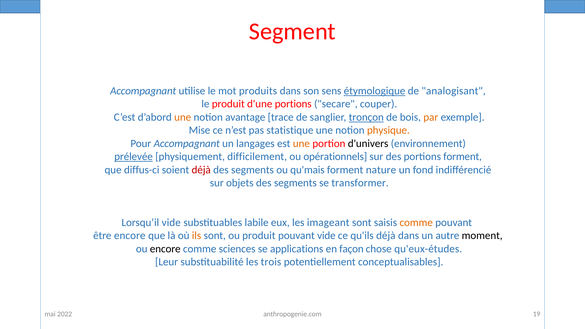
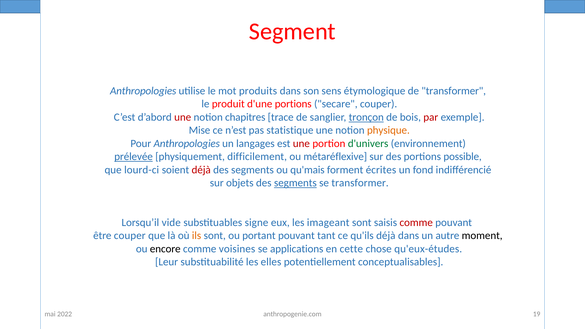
Accompagnant: Accompagnant -> Anthropologies (143, 91)
étymologique underline: present -> none (375, 91)
de analogisant: analogisant -> transformer (454, 91)
une colour: orange -> red (183, 117)
avantage: avantage -> chapitres (245, 117)
par colour: orange -> red (431, 117)
Pour Accompagnant: Accompagnant -> Anthropologies (187, 144)
une colour: orange -> red (301, 144)
d'univers colour: black -> green (368, 144)
opérationnels: opérationnels -> métaréflexive (335, 157)
portions forment: forment -> possible (463, 157)
diffus-ci: diffus-ci -> lourd-ci (142, 170)
nature: nature -> écrites (381, 170)
segments underline: none -> present (295, 183)
labile: labile -> signe (257, 223)
comme colour: orange -> red (416, 223)
être encore: encore -> couper (130, 236)
ou produit: produit -> portant (259, 236)
pouvant vide: vide -> tant (326, 236)
sciences: sciences -> voisines (237, 249)
façon: façon -> cette (351, 249)
trois: trois -> elles (271, 262)
